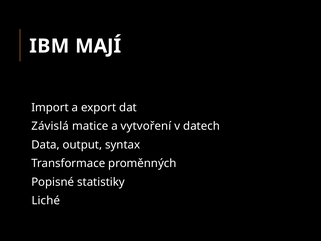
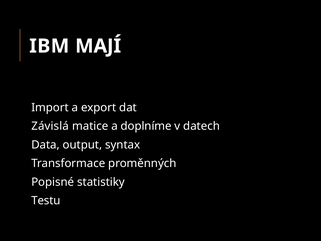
vytvoření: vytvoření -> doplníme (146, 126)
Liché: Liché -> Testu (46, 200)
